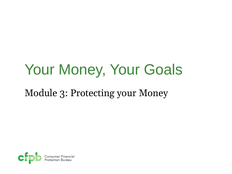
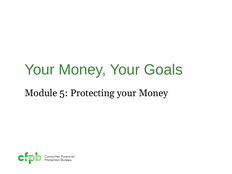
3: 3 -> 5 (64, 93)
